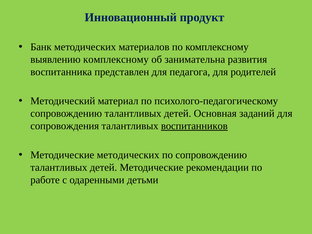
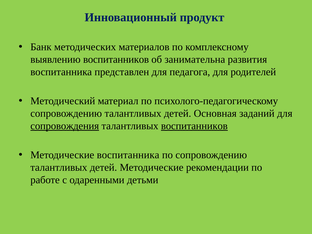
выявлению комплексному: комплексному -> воспитанников (116, 59)
сопровождения underline: none -> present (65, 126)
Методические методических: методических -> воспитанника (128, 155)
